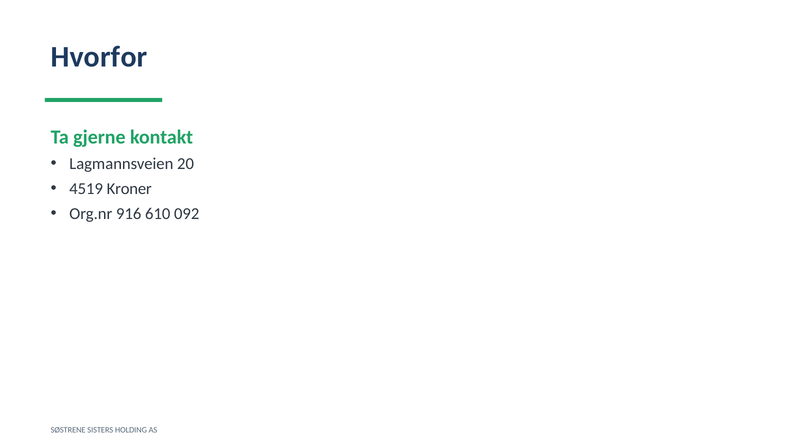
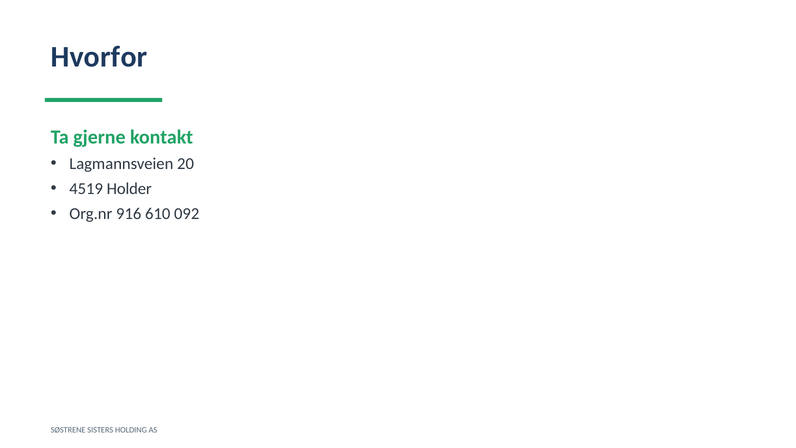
Kroner: Kroner -> Holder (129, 189)
